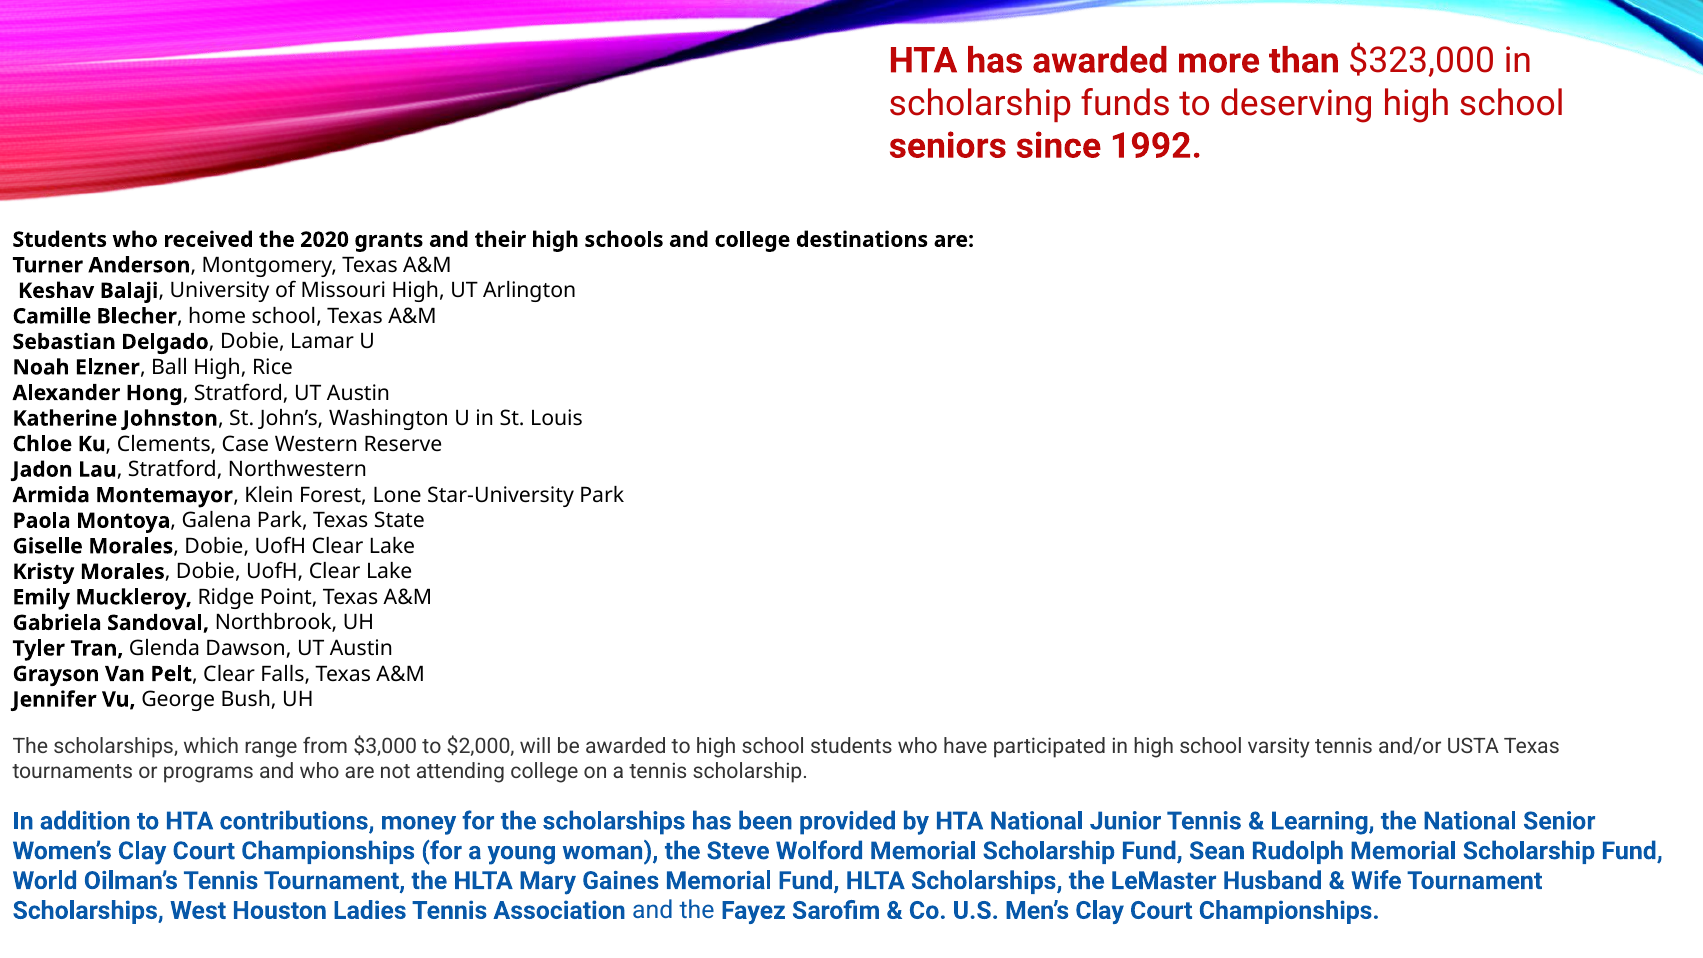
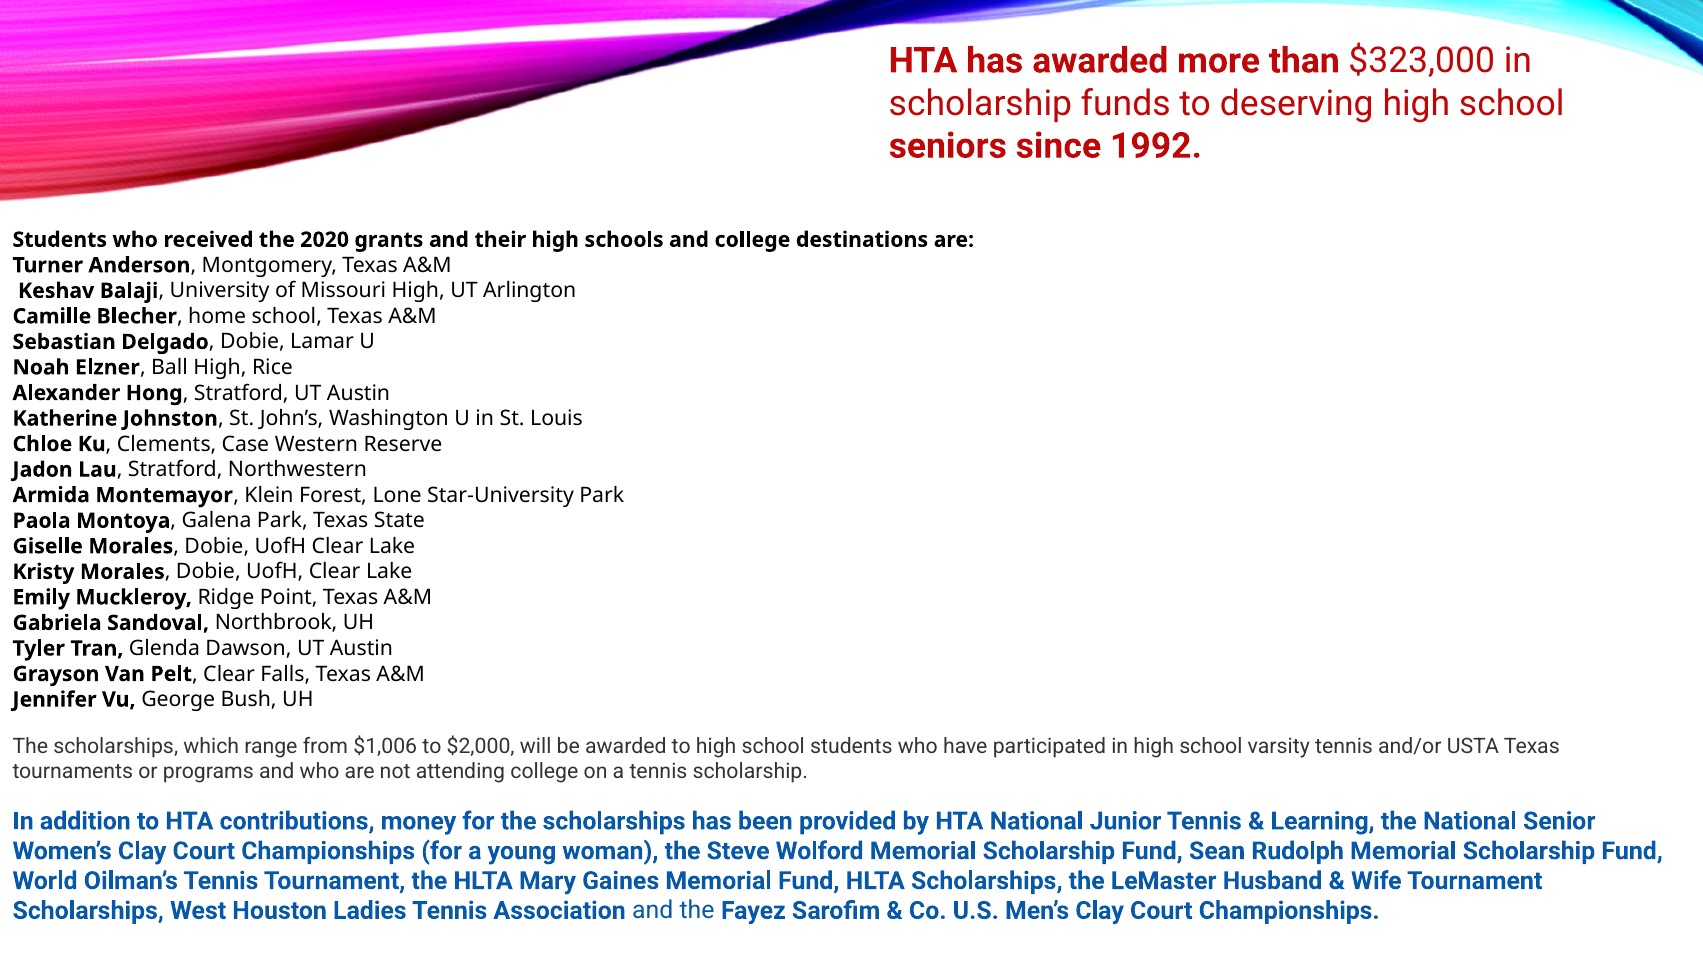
$3,000: $3,000 -> $1,006 (385, 746)
